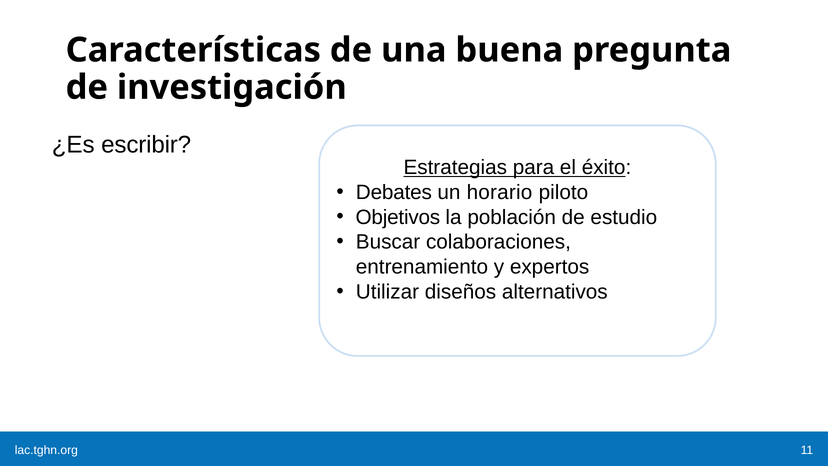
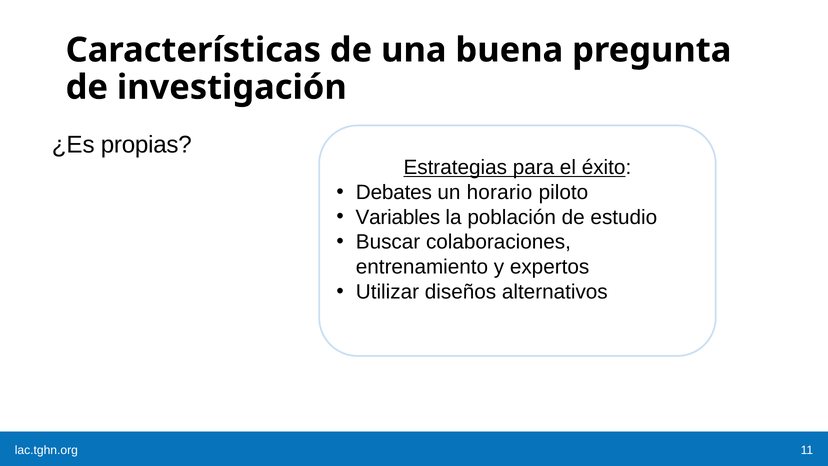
escribir: escribir -> propias (146, 145)
Objetivos: Objetivos -> Variables (398, 217)
